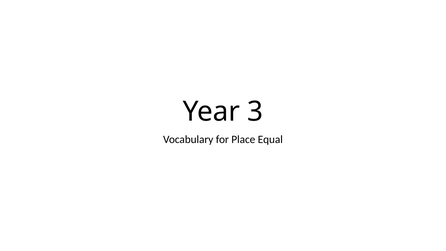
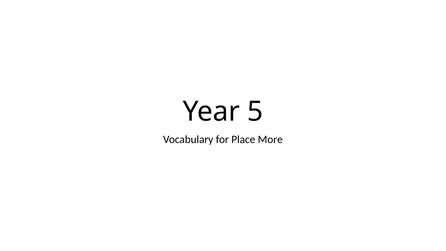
3: 3 -> 5 (255, 111)
Equal: Equal -> More (270, 139)
